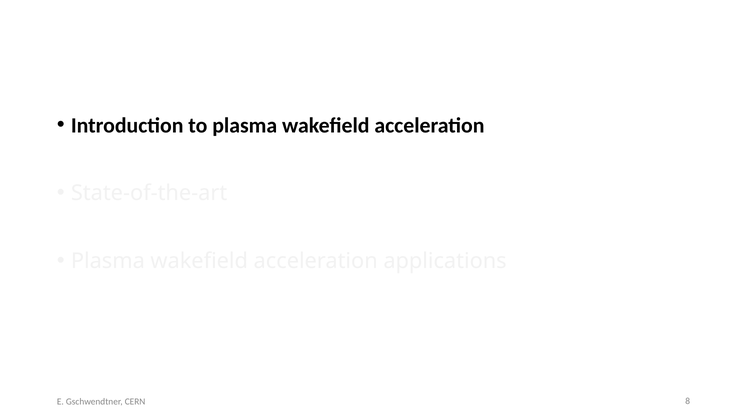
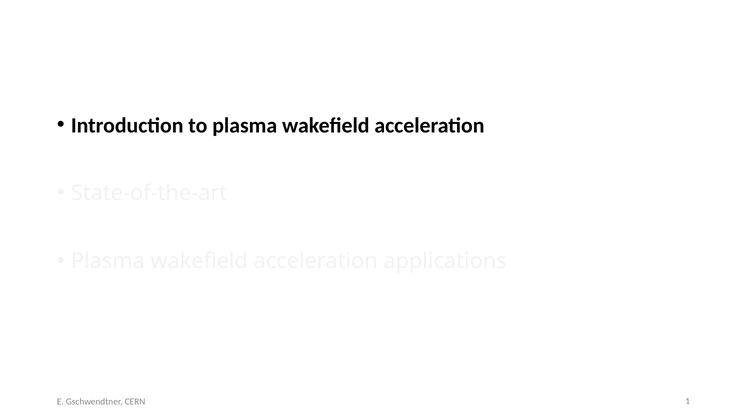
8: 8 -> 1 (688, 401)
